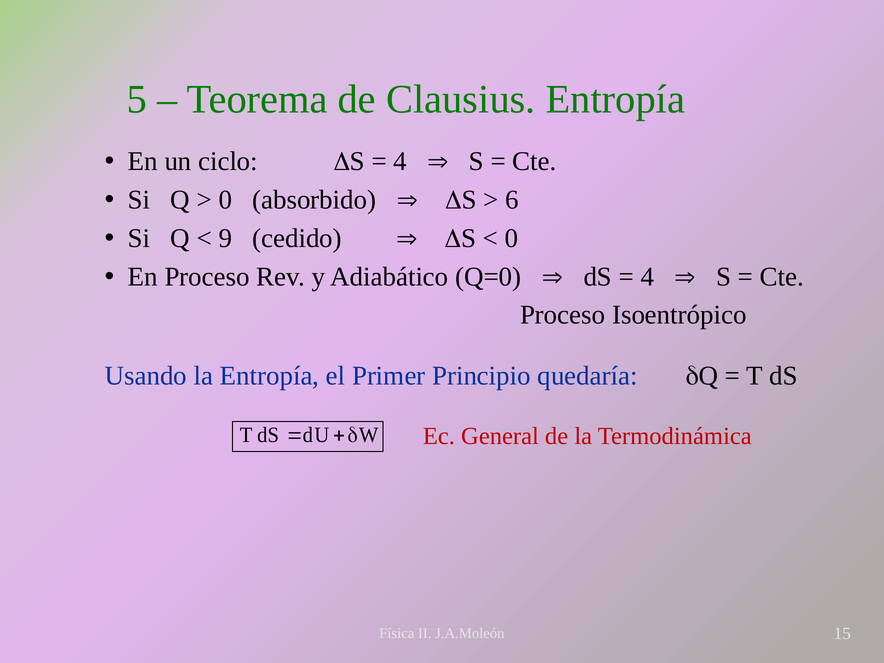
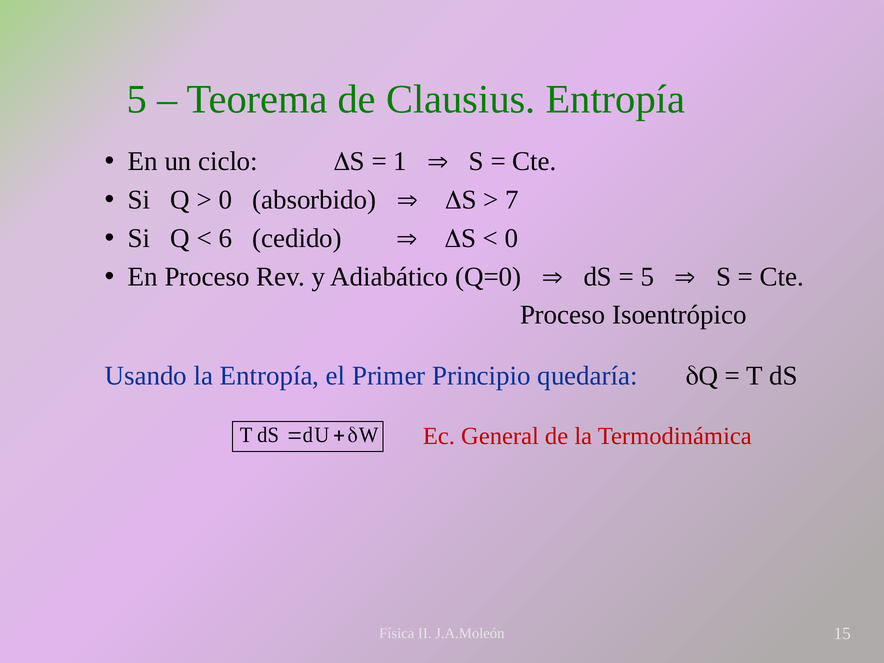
4: 4 -> 1 (400, 161)
6: 6 -> 7 (512, 200)
9: 9 -> 6 (225, 238)
4: 4 -> 5 (647, 277)
